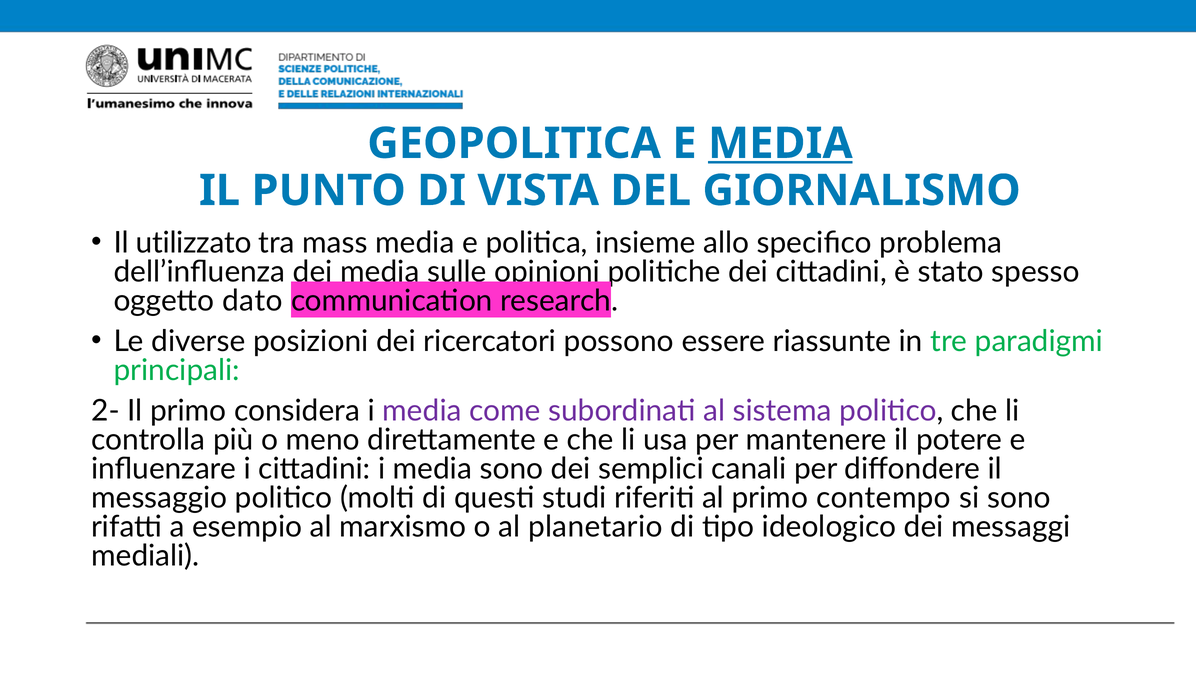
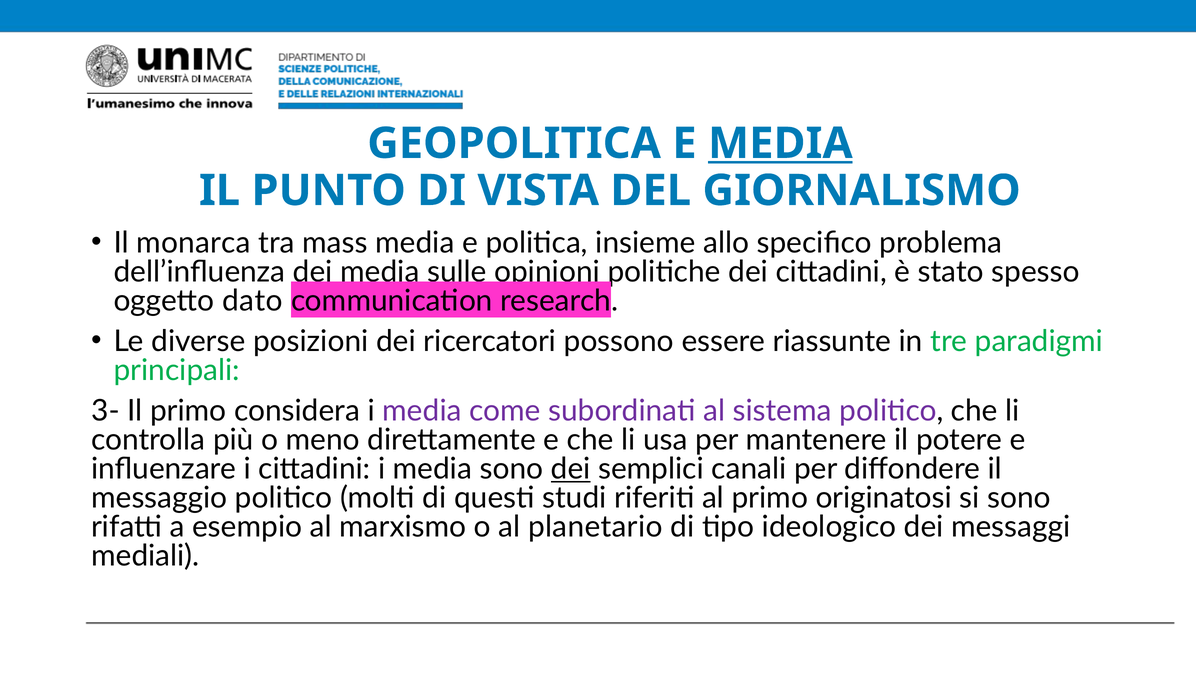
utilizzato: utilizzato -> monarca (193, 243)
2-: 2- -> 3- (105, 411)
dei underline: none -> present (571, 469)
contempo: contempo -> originatosi (884, 498)
